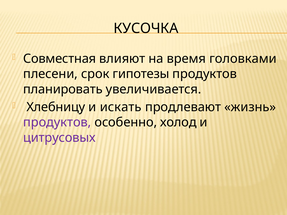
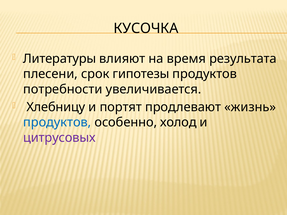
Совместная: Совместная -> Литературы (60, 59)
головками: головками -> результата (243, 59)
планировать: планировать -> потребности (63, 89)
искать: искать -> портят (121, 107)
продуктов colour: purple -> blue (57, 123)
